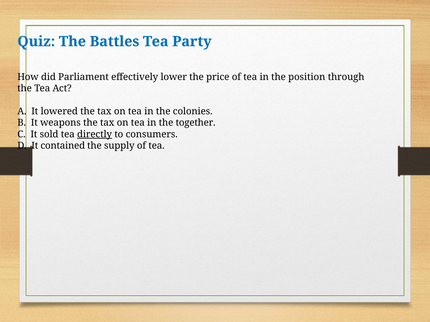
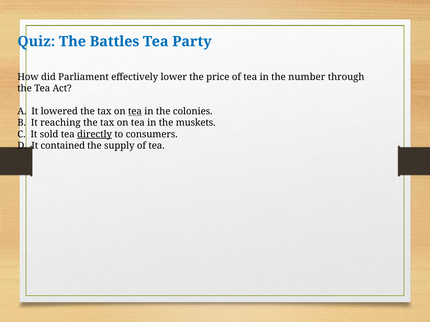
position: position -> number (307, 77)
tea underline: none -> present (135, 112)
weapons: weapons -> reaching (60, 123)
together: together -> muskets (196, 123)
